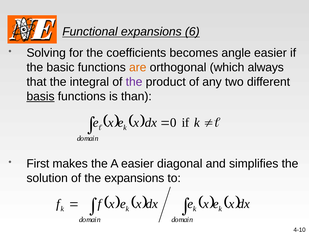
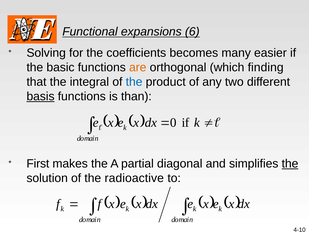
angle: angle -> many (236, 53)
always: always -> finding (266, 67)
the colour: purple -> blue (134, 82)
A easier: easier -> partial (137, 164)
the underline: none -> present (290, 164)
the expansions: expansions -> radioactive (134, 178)
